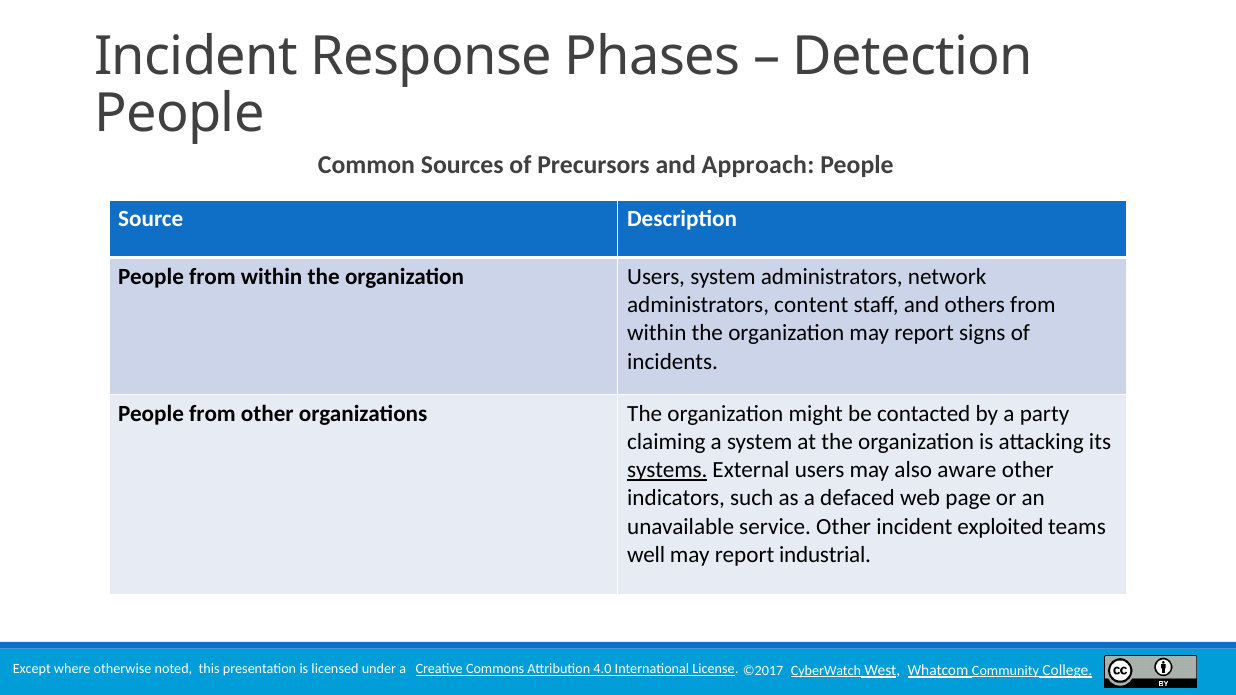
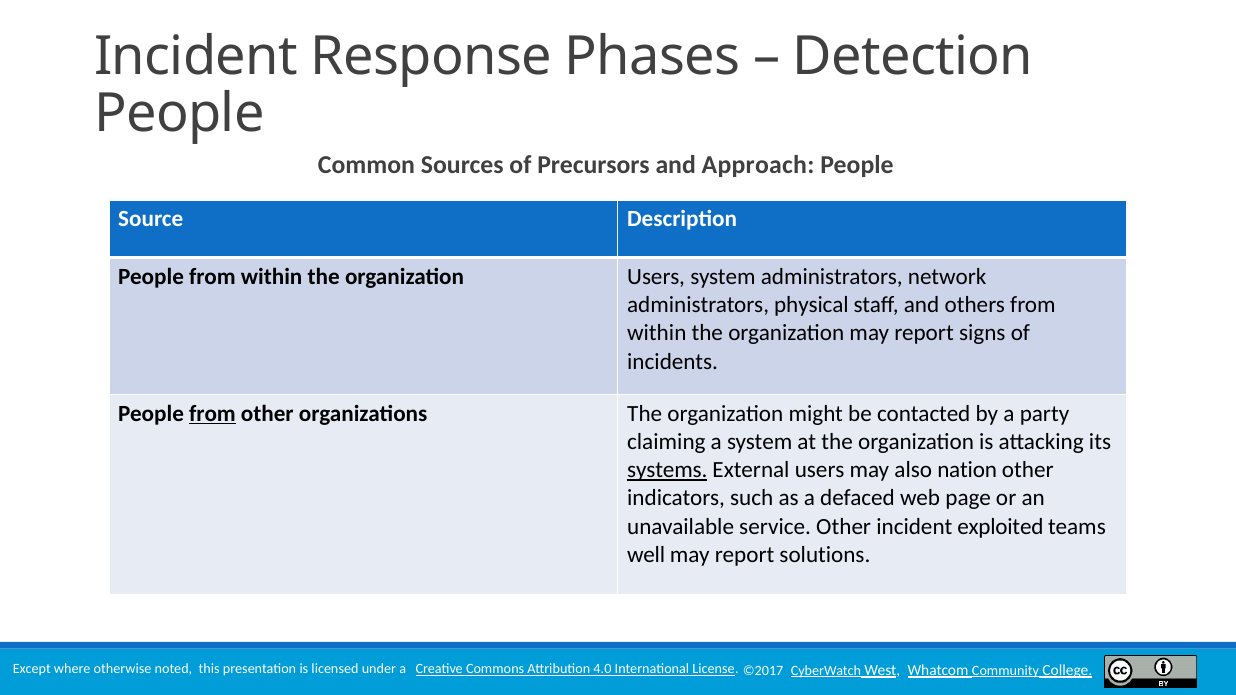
content: content -> physical (811, 305)
from underline: none -> present (212, 414)
aware: aware -> nation (967, 470)
industrial: industrial -> solutions (825, 555)
